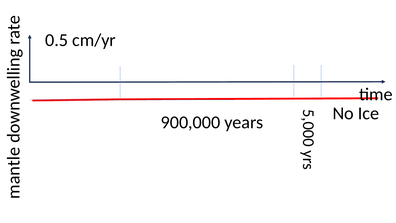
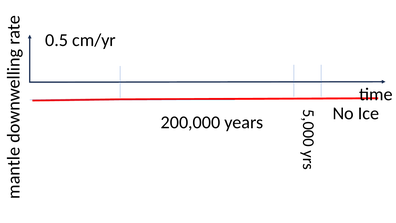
900,000: 900,000 -> 200,000 (190, 122)
